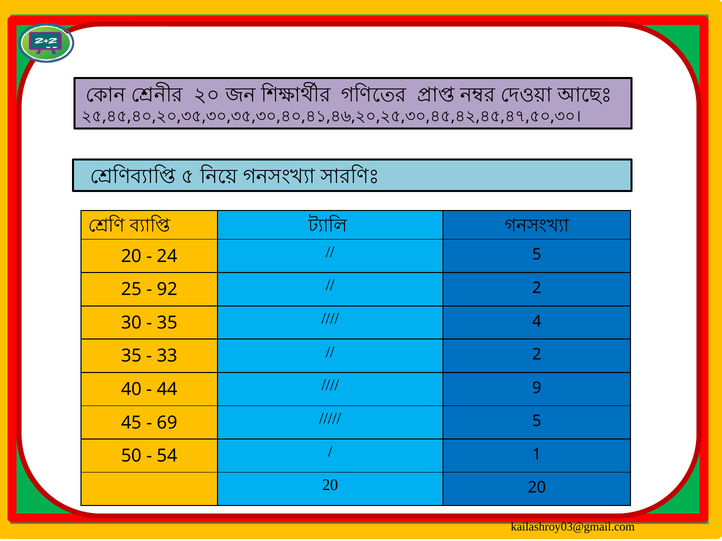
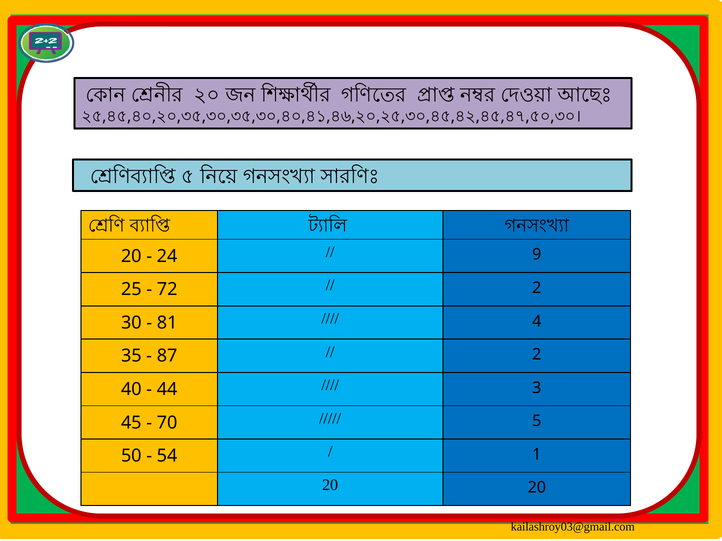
5: 5 -> 9 (537, 255)
92: 92 -> 72 (167, 290)
35: 35 -> 81 (167, 323)
33: 33 -> 87 (167, 356)
9: 9 -> 3 (537, 388)
69: 69 -> 70 (167, 423)
